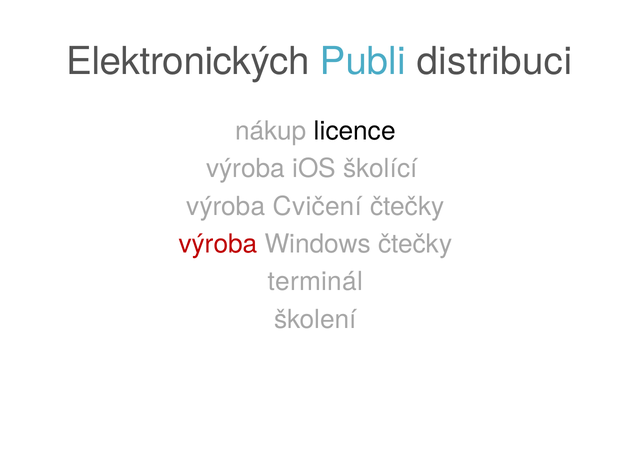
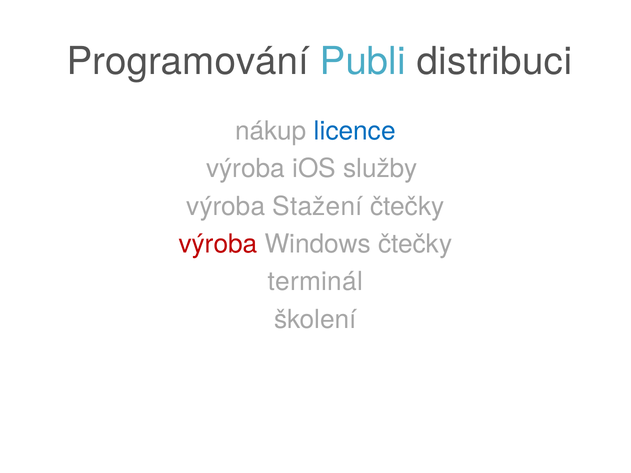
Elektronických: Elektronických -> Programování (188, 62)
licence colour: black -> blue (355, 131)
školící: školící -> služby (380, 169)
Cvičení: Cvičení -> Stažení (318, 207)
